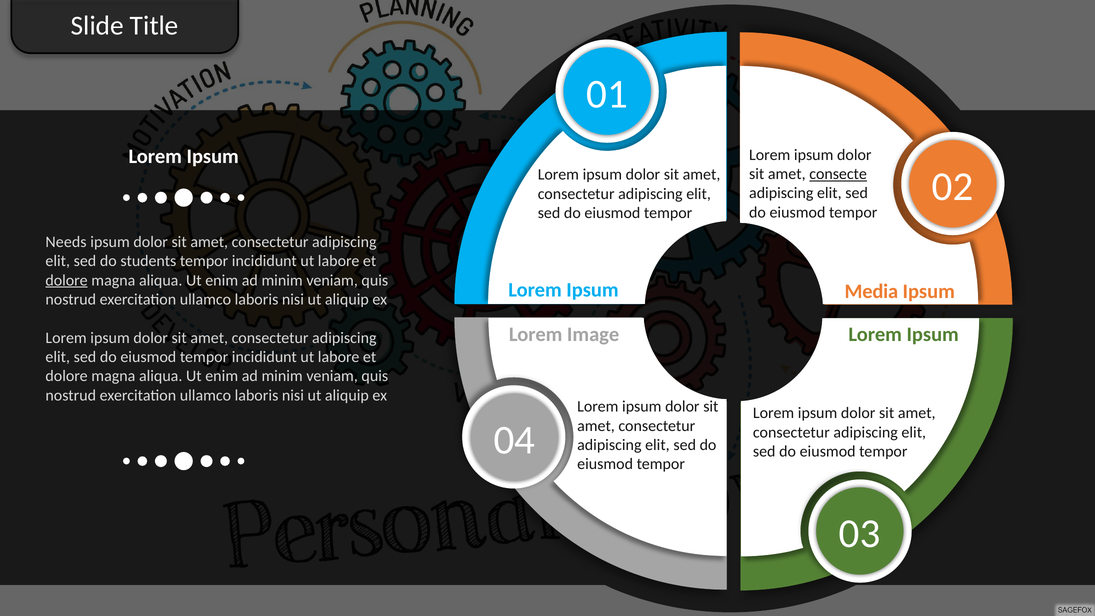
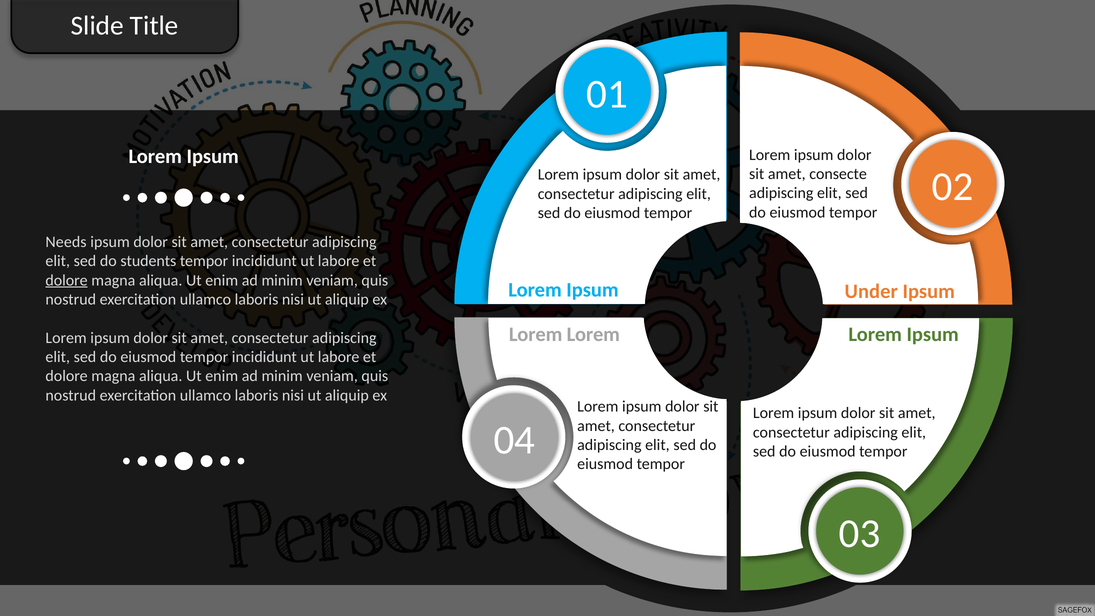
consecte underline: present -> none (838, 174)
Media: Media -> Under (871, 291)
Image: Image -> Lorem (593, 335)
